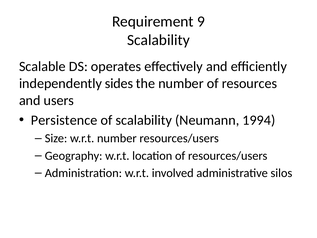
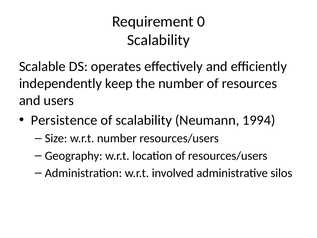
9: 9 -> 0 (201, 21)
sides: sides -> keep (119, 83)
